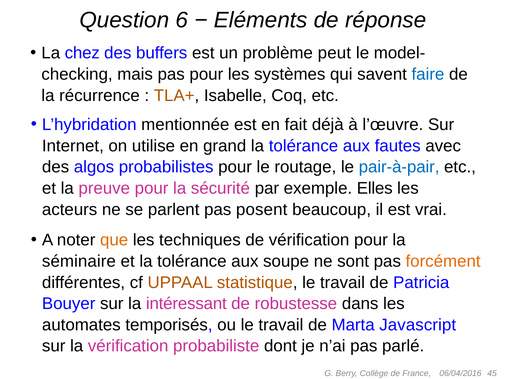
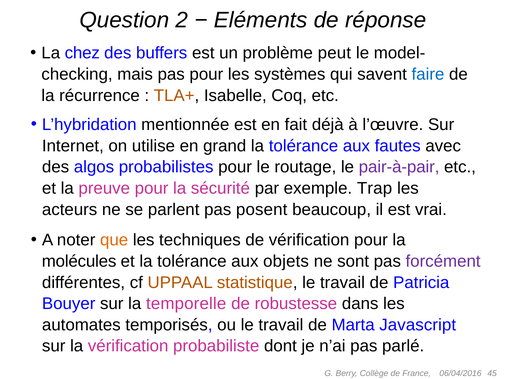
6: 6 -> 2 (182, 20)
pair-à-pair colour: blue -> purple (399, 167)
Elles: Elles -> Trap (375, 189)
séminaire: séminaire -> molécules (79, 262)
soupe: soupe -> objets (286, 262)
forcément colour: orange -> purple (443, 262)
intéressant: intéressant -> temporelle (186, 304)
